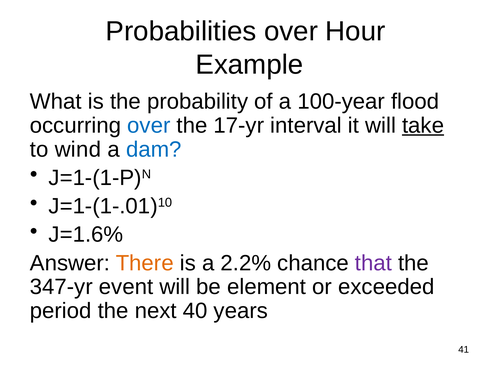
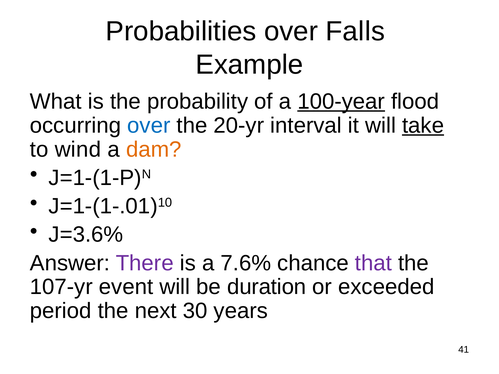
Hour: Hour -> Falls (355, 31)
100-year underline: none -> present (341, 102)
17-yr: 17-yr -> 20-yr (239, 126)
dam colour: blue -> orange (154, 150)
J=1.6%: J=1.6% -> J=3.6% (86, 235)
There colour: orange -> purple (145, 263)
2.2%: 2.2% -> 7.6% (246, 263)
347-yr: 347-yr -> 107-yr (61, 287)
element: element -> duration (267, 287)
40: 40 -> 30 (195, 311)
